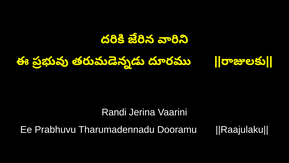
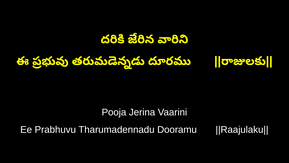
Randi: Randi -> Pooja (114, 112)
